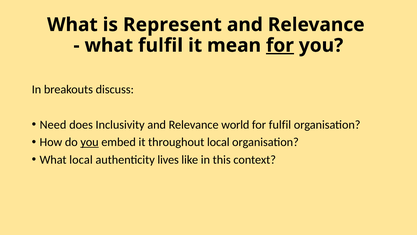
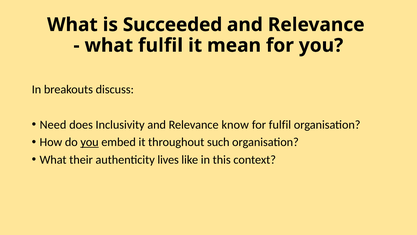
Represent: Represent -> Succeeded (173, 25)
for underline: present -> none (280, 45)
world: world -> know (235, 124)
throughout local: local -> such (218, 142)
What local: local -> their (81, 159)
